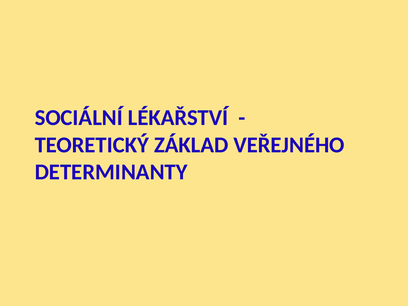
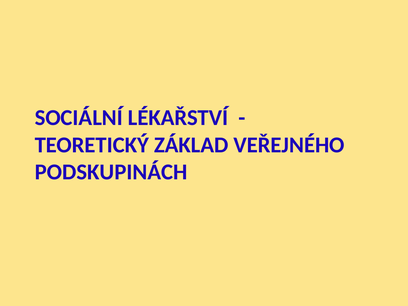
DETERMINANTY: DETERMINANTY -> PODSKUPINÁCH (111, 172)
